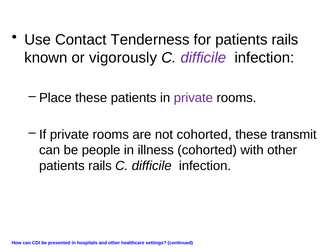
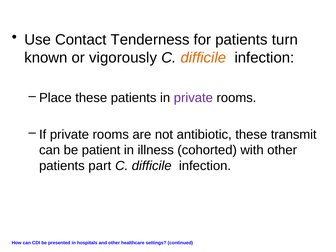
for patients rails: rails -> turn (285, 40)
difficile colour: purple -> orange (203, 58)
not cohorted: cohorted -> antibiotic (204, 134)
people: people -> patient (101, 150)
rails: rails -> part (100, 166)
